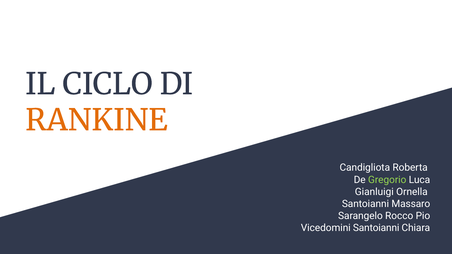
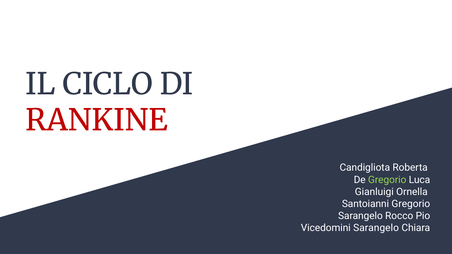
RANKINE colour: orange -> red (96, 121)
Santoianni Massaro: Massaro -> Gregorio (411, 204)
Vicedomini Santoianni: Santoianni -> Sarangelo (376, 228)
